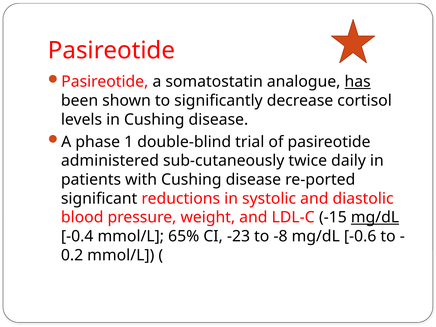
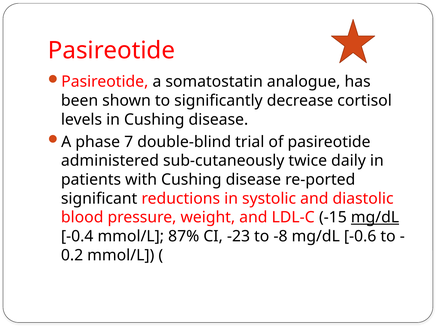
has underline: present -> none (358, 82)
1: 1 -> 7 (129, 142)
65%: 65% -> 87% (184, 236)
